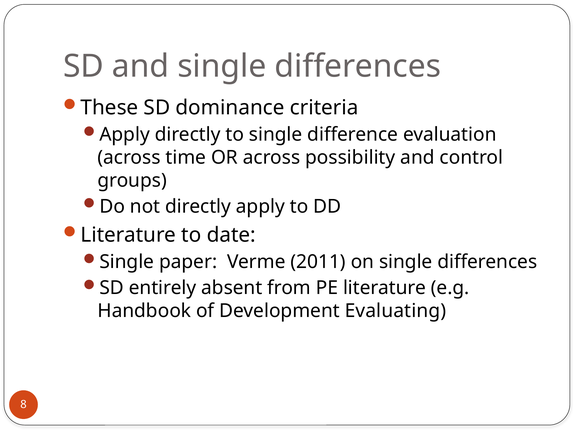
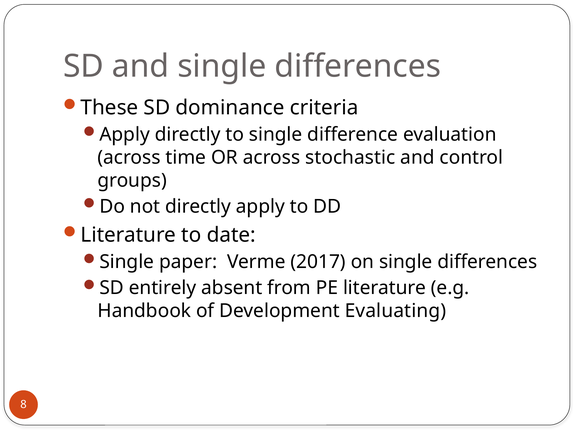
possibility: possibility -> stochastic (350, 157)
2011: 2011 -> 2017 (318, 262)
